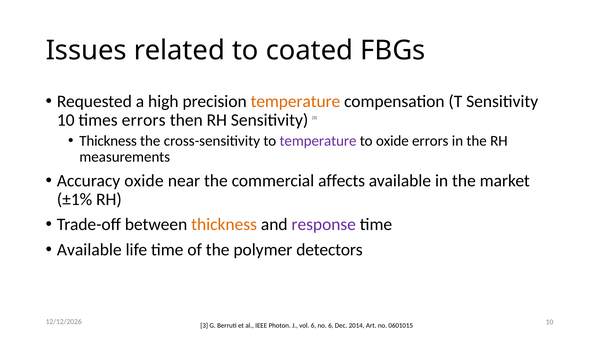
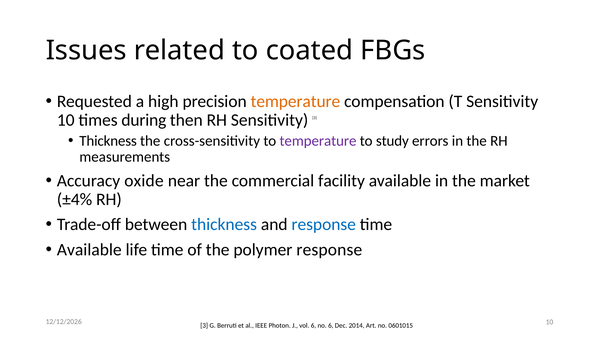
times errors: errors -> during (144, 120)
to oxide: oxide -> study (392, 141)
affects: affects -> facility (342, 181)
±1%: ±1% -> ±4% (75, 199)
thickness colour: orange -> blue (224, 225)
response colour: purple -> blue (324, 225)
polymer detectors: detectors -> response (329, 250)
